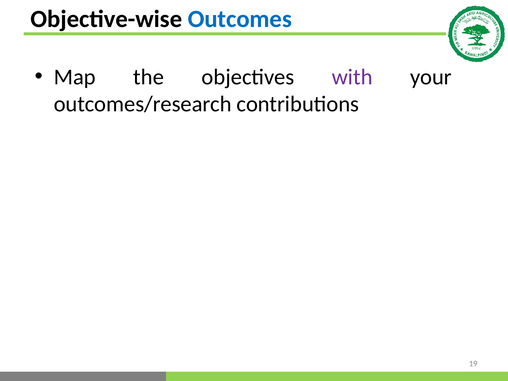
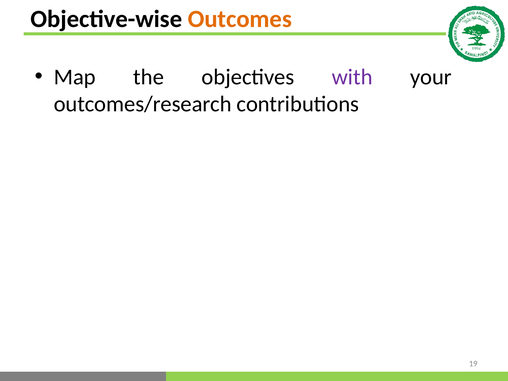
Outcomes colour: blue -> orange (240, 19)
